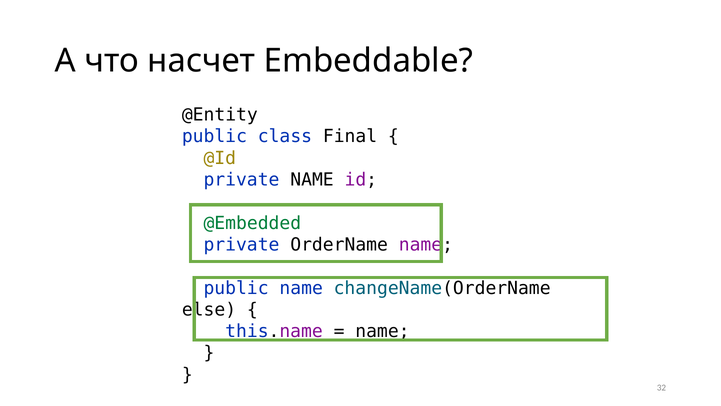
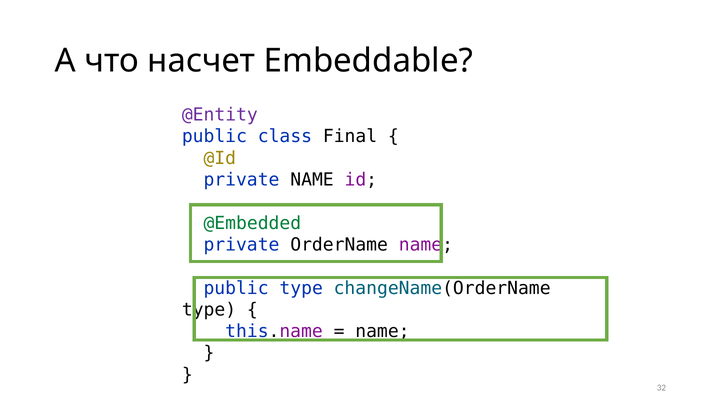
@Entity colour: black -> purple (220, 115)
public name: name -> type (301, 288)
else: else -> type (209, 309)
